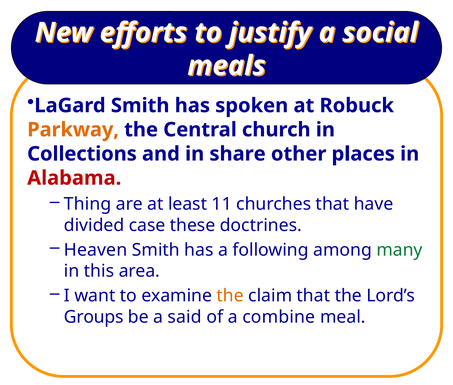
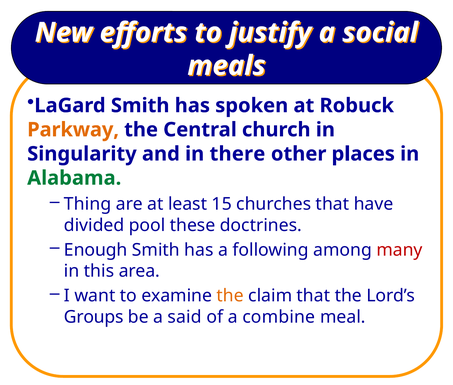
Collections: Collections -> Singularity (82, 154)
share: share -> there (237, 154)
Alabama colour: red -> green (74, 178)
11: 11 -> 15 (222, 204)
case: case -> pool (147, 225)
Heaven: Heaven -> Enough (96, 250)
many colour: green -> red (399, 250)
